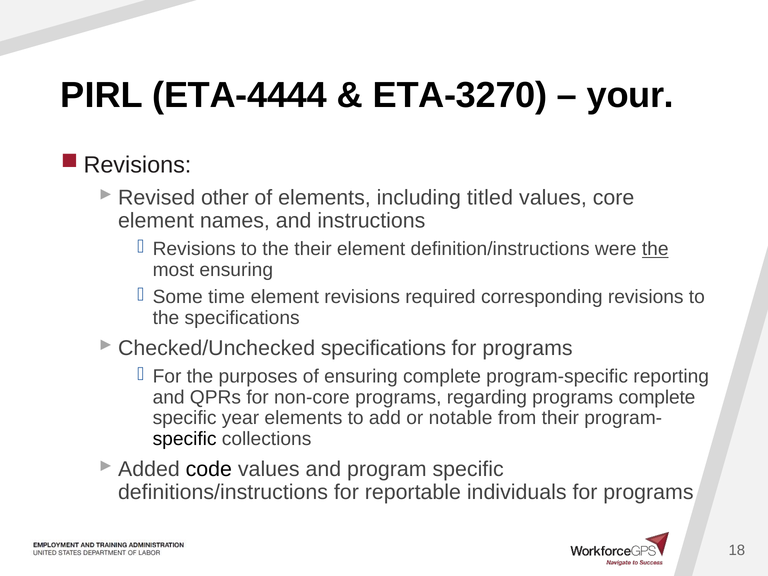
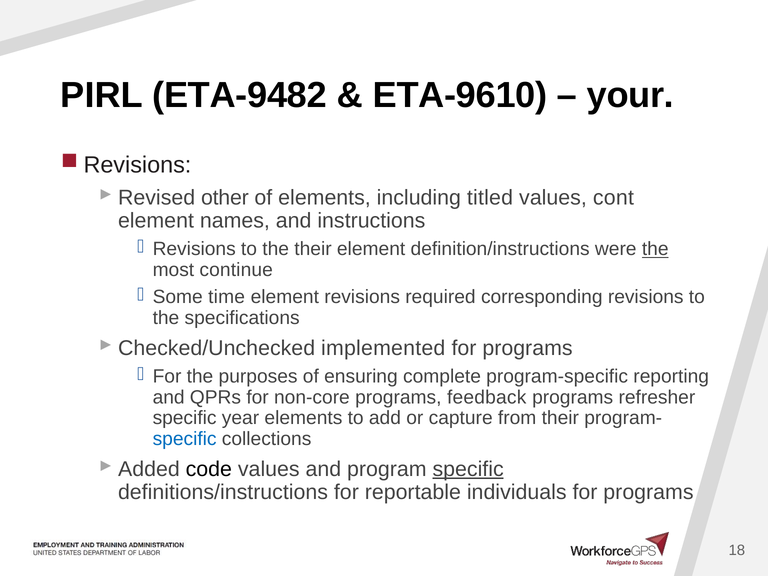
ETA-4444: ETA-4444 -> ETA-9482 (240, 95)
ETA-3270: ETA-3270 -> ETA-9610 (460, 95)
core: core -> cont (613, 198)
most ensuring: ensuring -> continue (236, 270)
specifications: specifications -> implemented (383, 348)
regarding: regarding -> feedback (487, 397)
programs complete: complete -> refresher (657, 397)
notable: notable -> capture (461, 418)
specific colour: black -> blue (185, 439)
specific underline: none -> present (468, 469)
